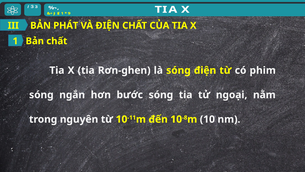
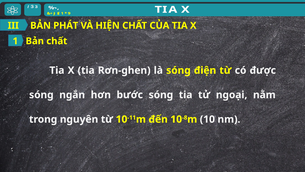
VÀ ĐIỆN: ĐIỆN -> HIỆN (108, 25)
phim: phim -> được (263, 70)
